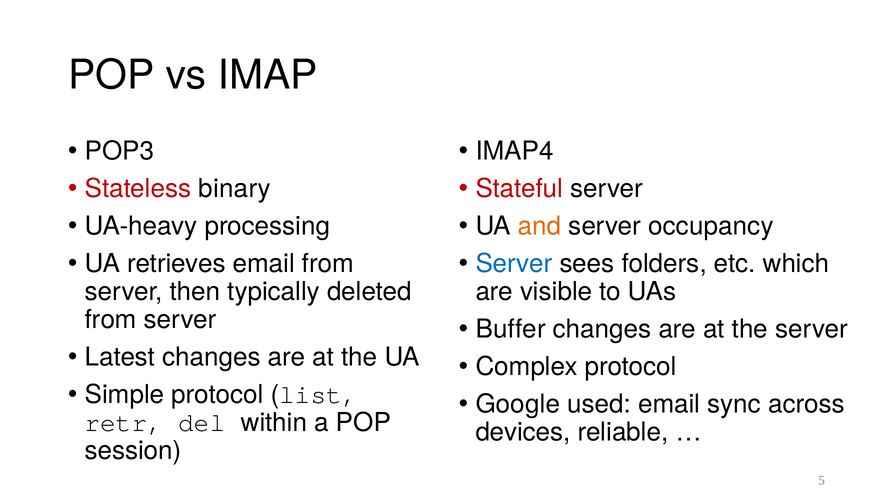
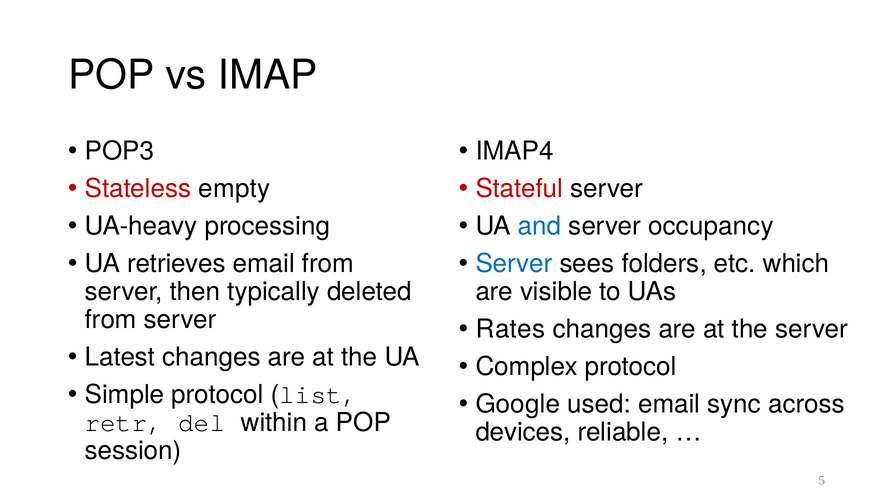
binary: binary -> empty (234, 188)
and colour: orange -> blue (540, 226)
Buffer: Buffer -> Rates (511, 329)
